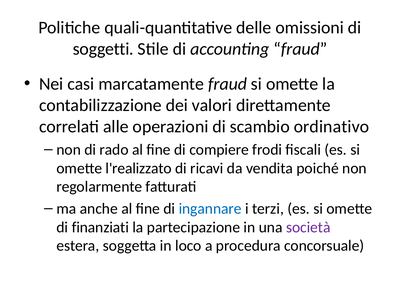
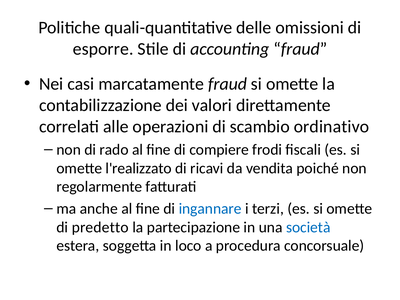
soggetti: soggetti -> esporre (103, 49)
finanziati: finanziati -> predetto (100, 227)
società colour: purple -> blue (308, 227)
